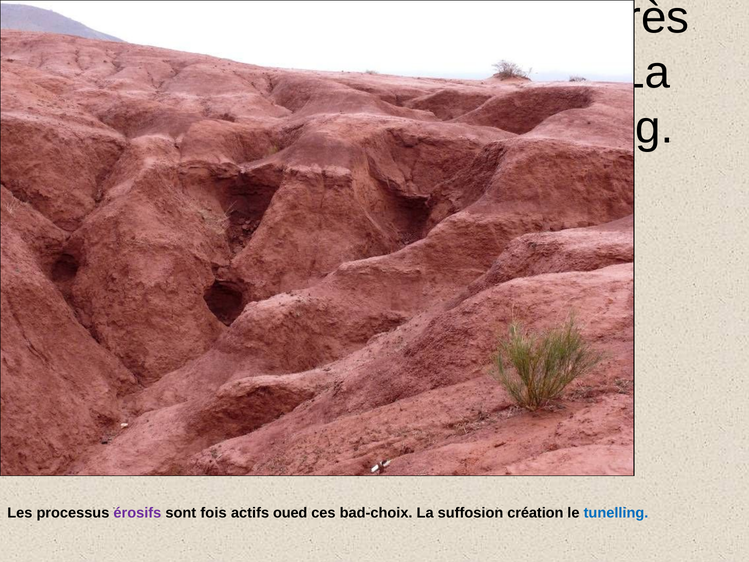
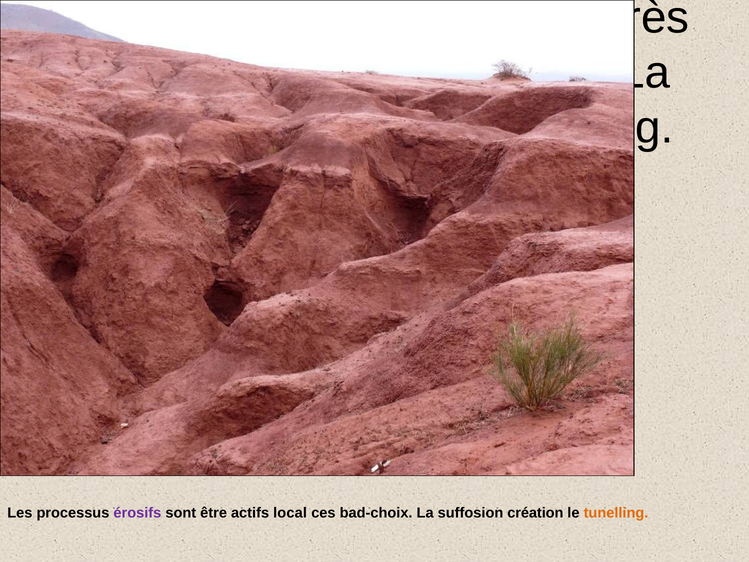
fois: fois -> être (214, 513)
oued: oued -> local (290, 513)
tunelling colour: blue -> orange (616, 513)
